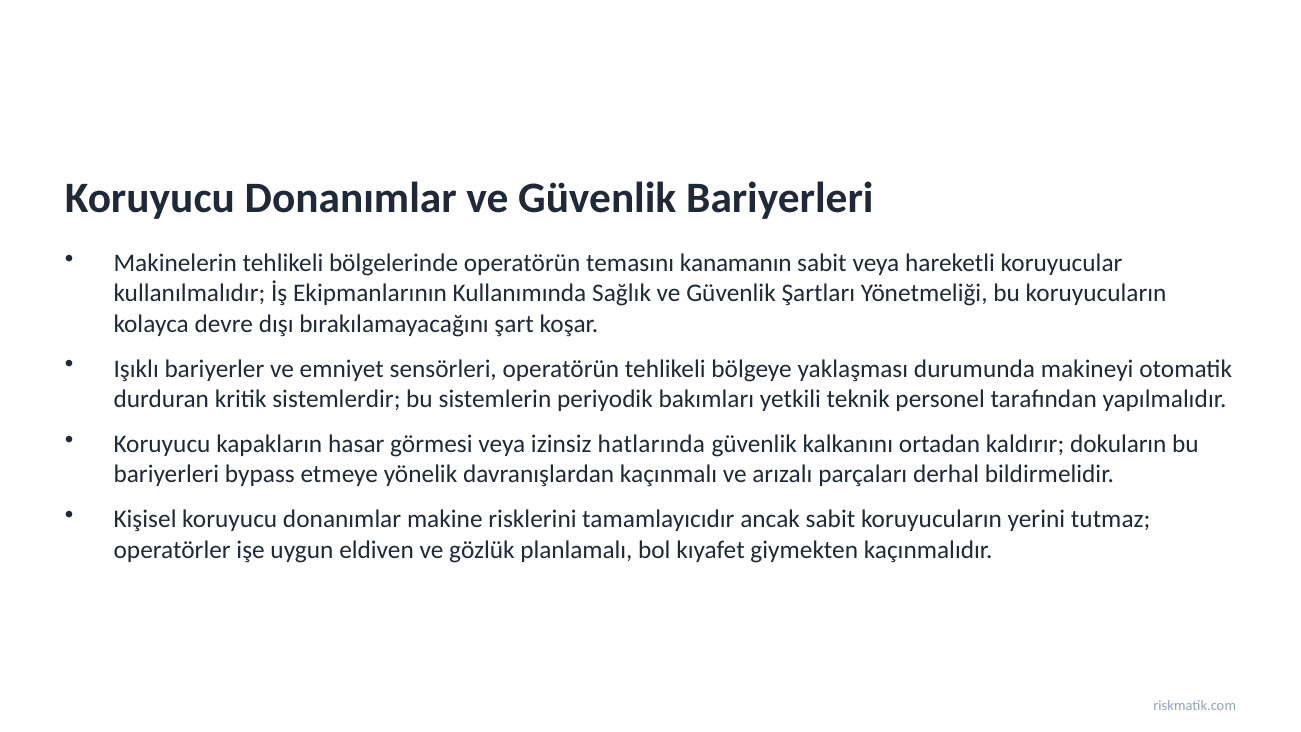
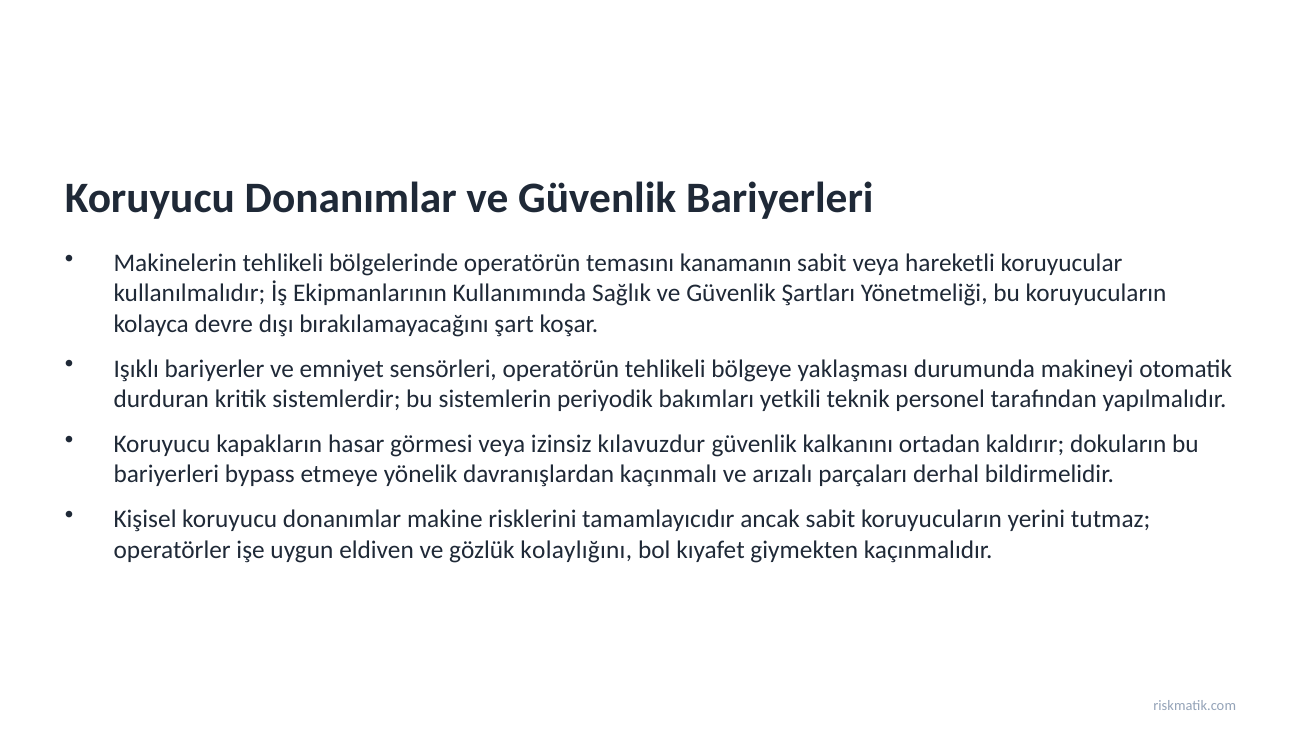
hatlarında: hatlarında -> kılavuzdur (651, 444)
planlamalı: planlamalı -> kolaylığını (576, 550)
